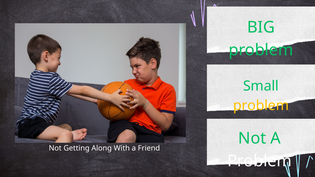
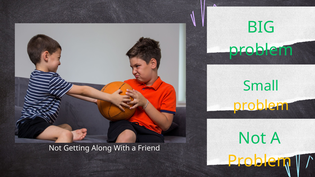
Problem colour: white -> yellow (259, 161)
